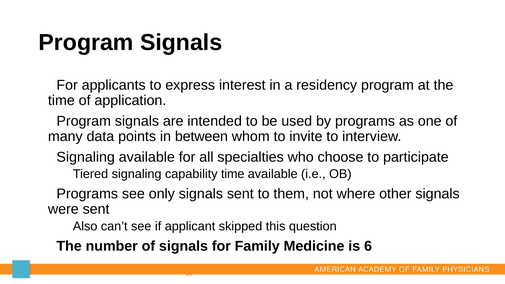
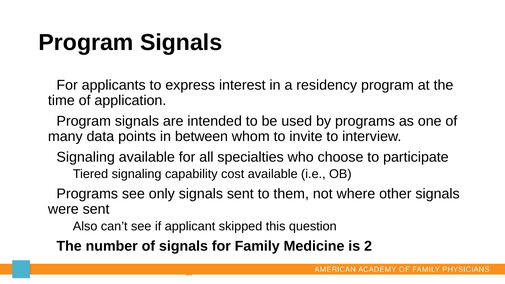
capability time: time -> cost (233, 174)
6: 6 -> 2 (368, 246)
